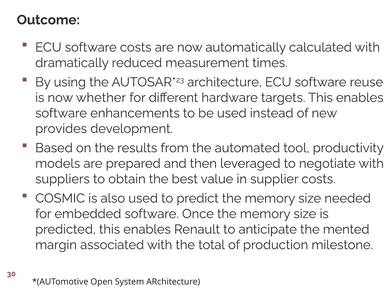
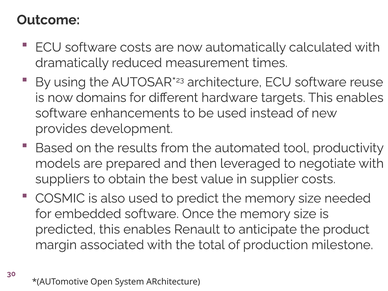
whether: whether -> domains (101, 98)
mented: mented -> product (346, 229)
